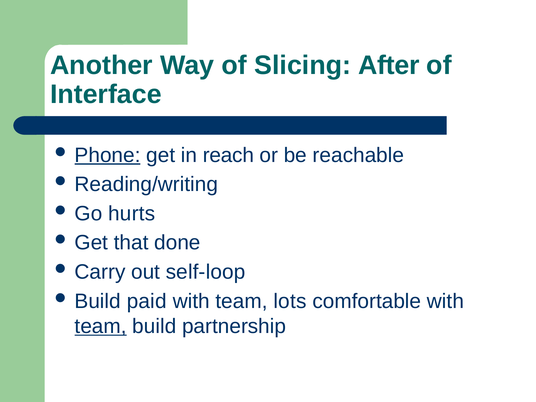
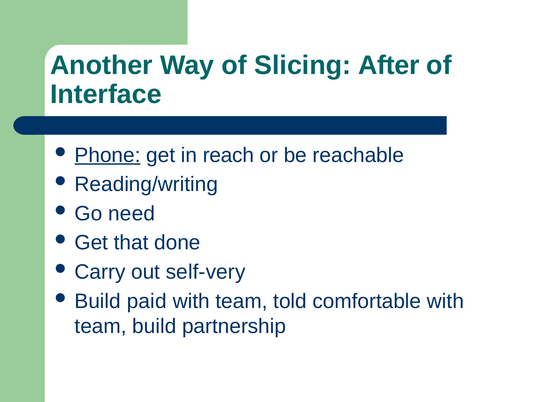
hurts: hurts -> need (132, 214)
self-loop: self-loop -> self-very (206, 272)
lots: lots -> told (290, 301)
team underline: present -> none (101, 326)
